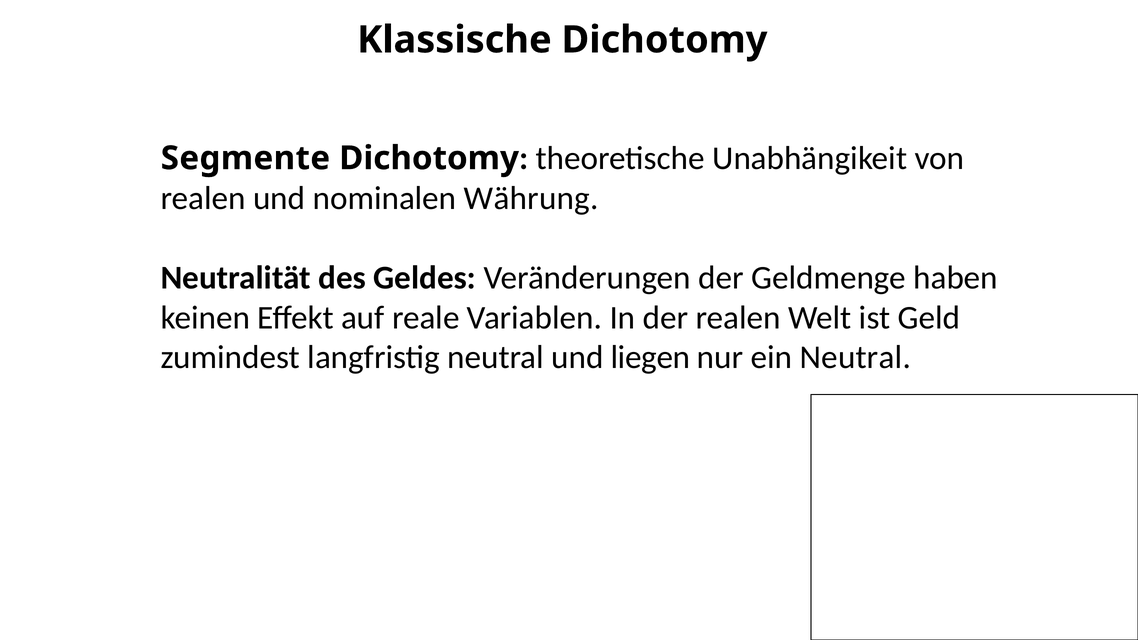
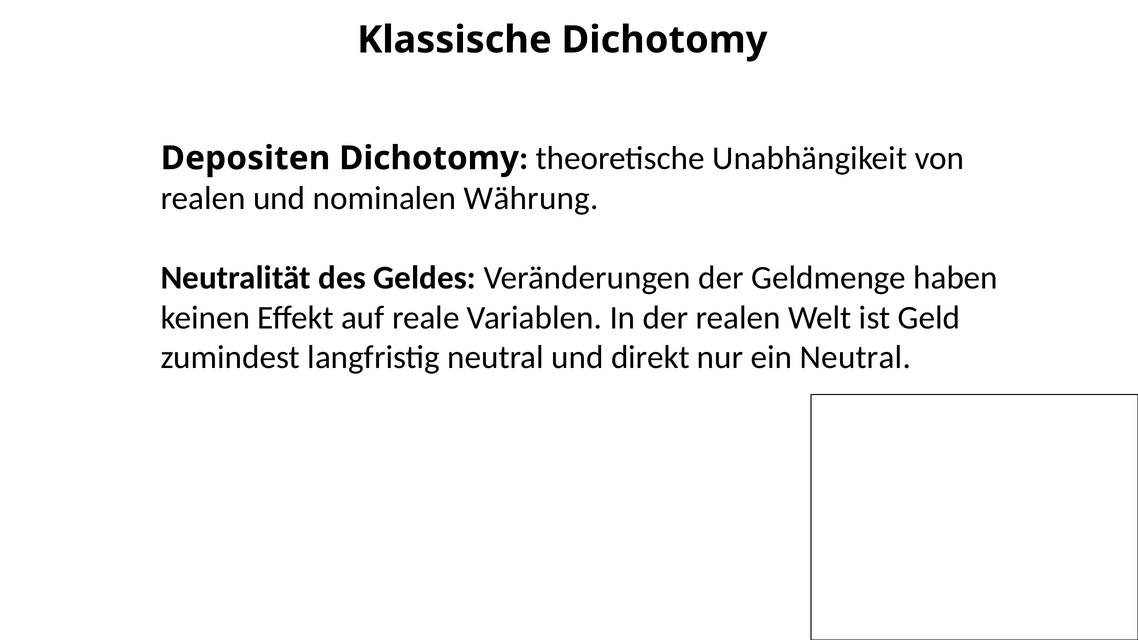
Segmente: Segmente -> Depositen (245, 158)
liegen: liegen -> direkt (650, 358)
